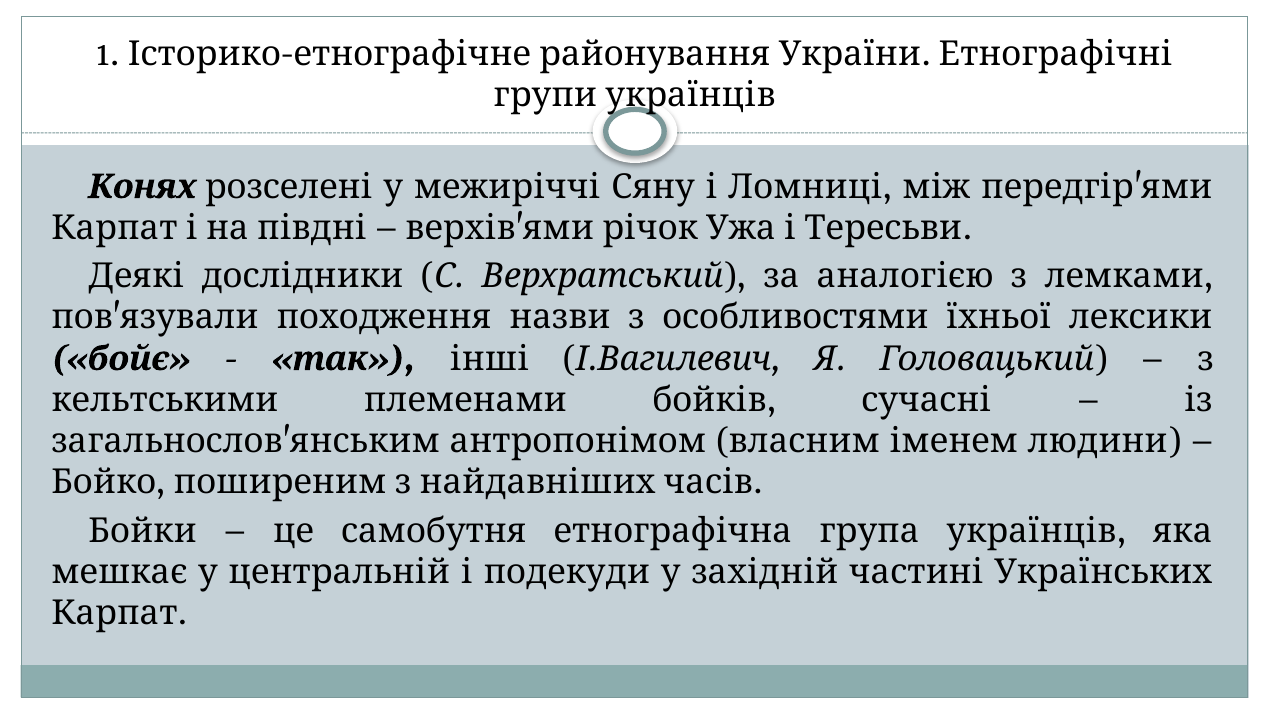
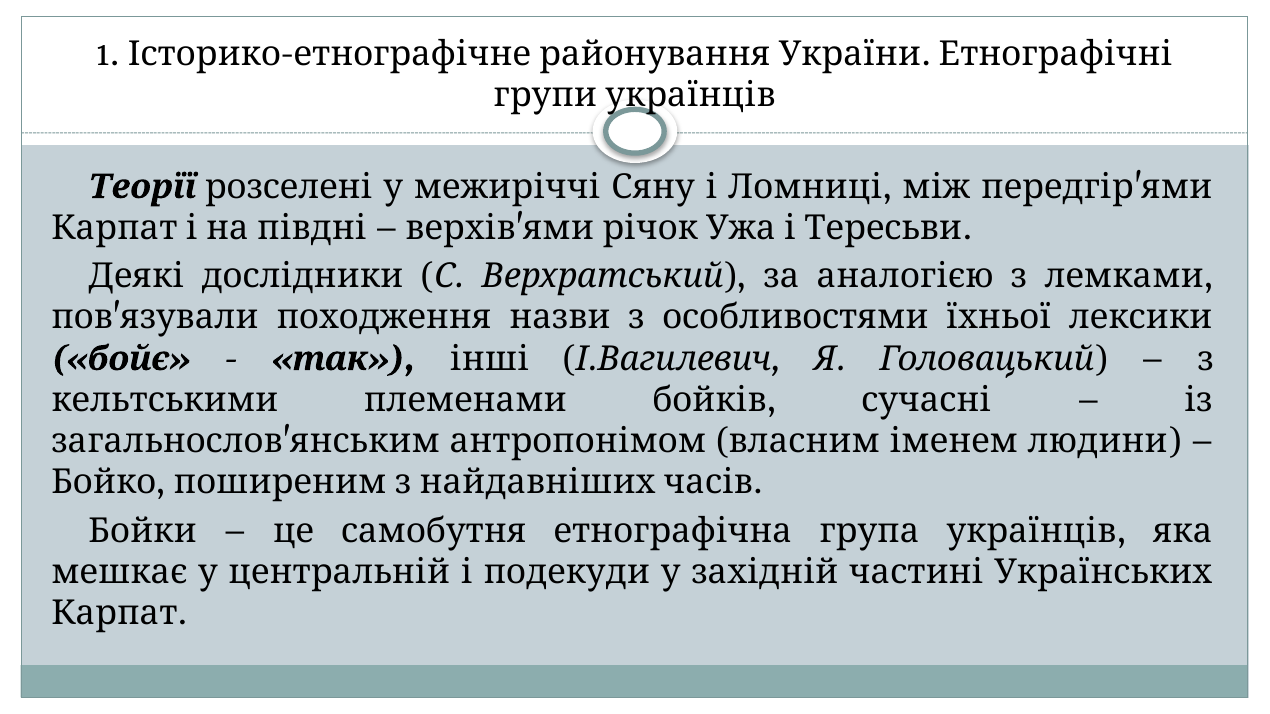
Конях: Конях -> Теорїї (142, 187)
